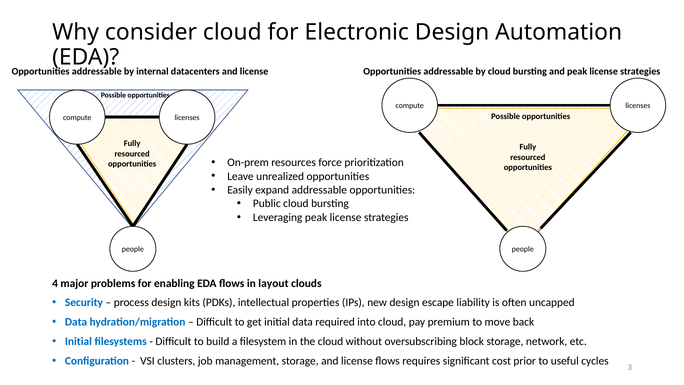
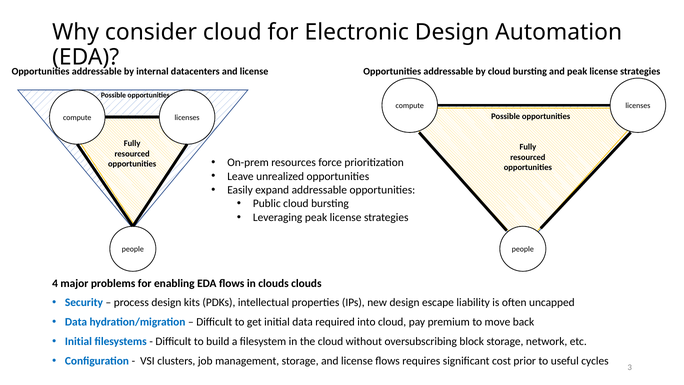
in layout: layout -> clouds (274, 283)
